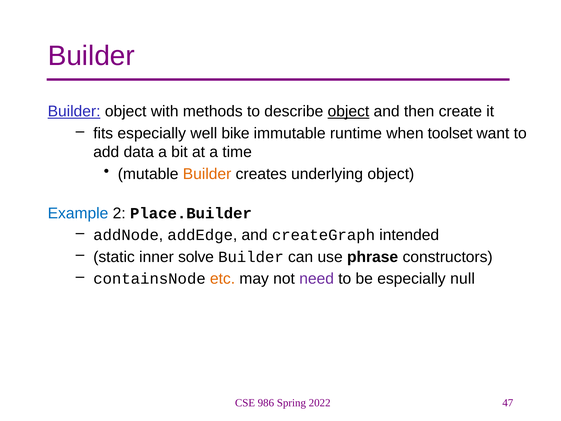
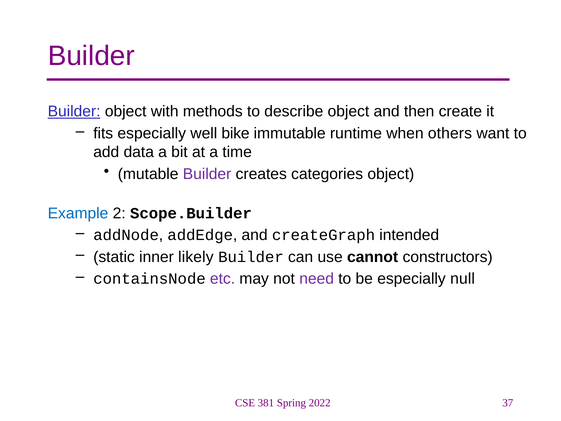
object underline: present -> none (348, 111)
toolset: toolset -> others (450, 133)
Builder colour: orange -> purple (207, 174)
underlying: underlying -> categories (327, 174)
Place.Builder: Place.Builder -> Scope.Builder (191, 213)
solve: solve -> likely (196, 257)
phrase: phrase -> cannot (373, 257)
etc colour: orange -> purple (223, 279)
986: 986 -> 381 (266, 403)
47: 47 -> 37 (508, 403)
